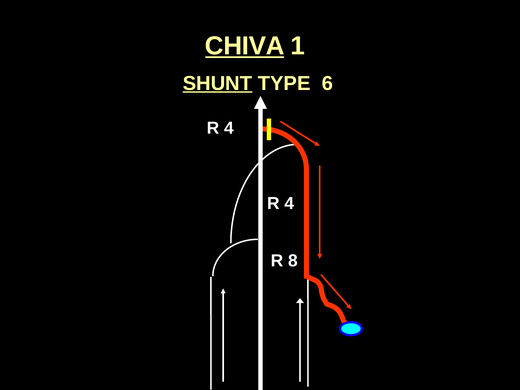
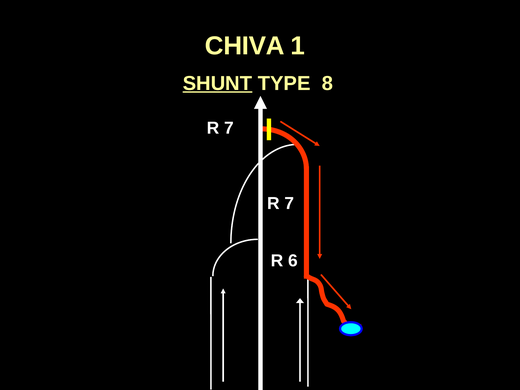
CHIVA underline: present -> none (245, 46)
6: 6 -> 8 (327, 83)
4: 4 -> 7 (229, 128)
4: 4 -> 7 (289, 203)
8: 8 -> 6 (293, 261)
